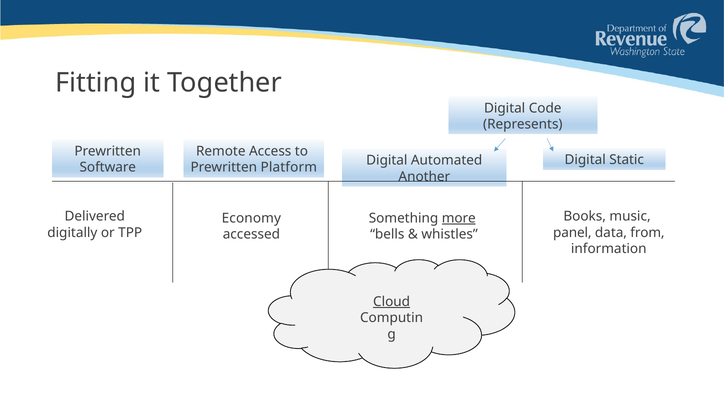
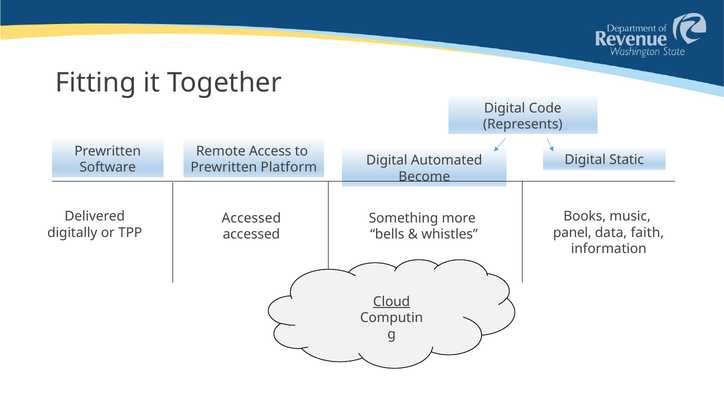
Another: Another -> Become (424, 177)
Economy: Economy -> Accessed (251, 218)
more underline: present -> none (459, 218)
from: from -> faith (647, 233)
